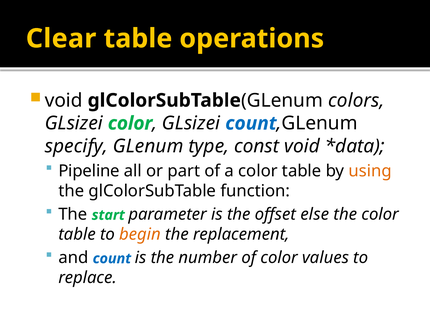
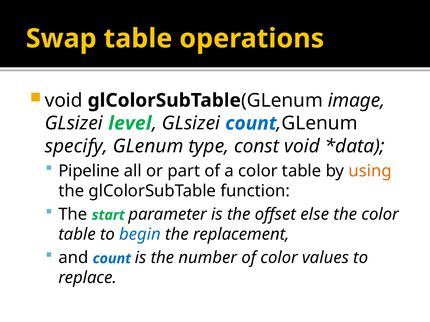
Clear: Clear -> Swap (61, 39)
colors: colors -> image (356, 101)
GLsizei color: color -> level (130, 124)
begin colour: orange -> blue (140, 235)
